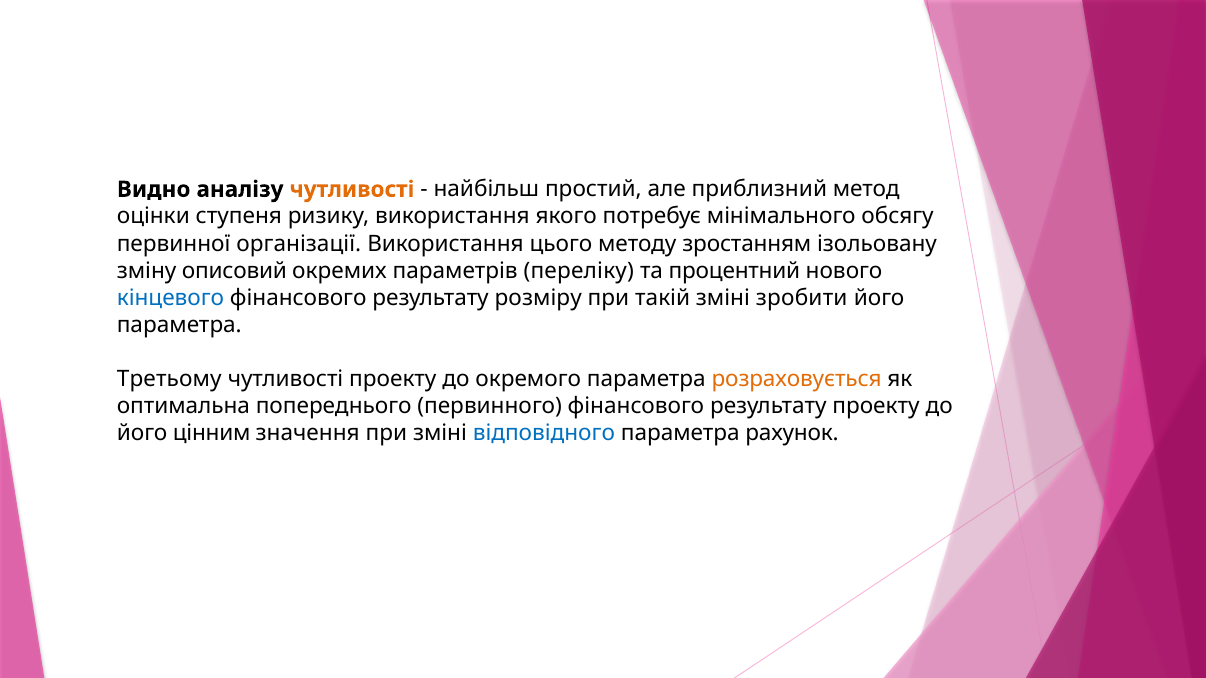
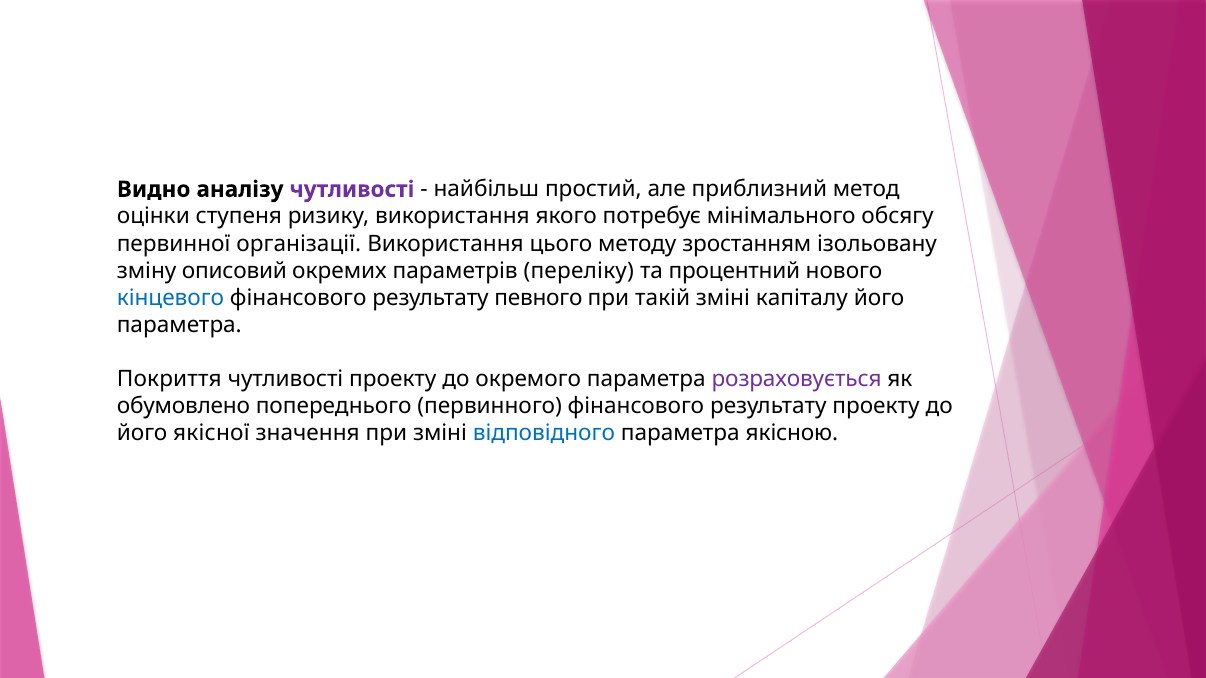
чутливості colour: orange -> purple (352, 189)
розміру: розміру -> певного (538, 298)
зробити: зробити -> капіталу (802, 298)
Третьому: Третьому -> Покриття (169, 379)
розраховується colour: orange -> purple (797, 379)
оптимальна: оптимальна -> обумовлено (183, 407)
цінним: цінним -> якісної (211, 434)
рахунок: рахунок -> якісною (792, 434)
